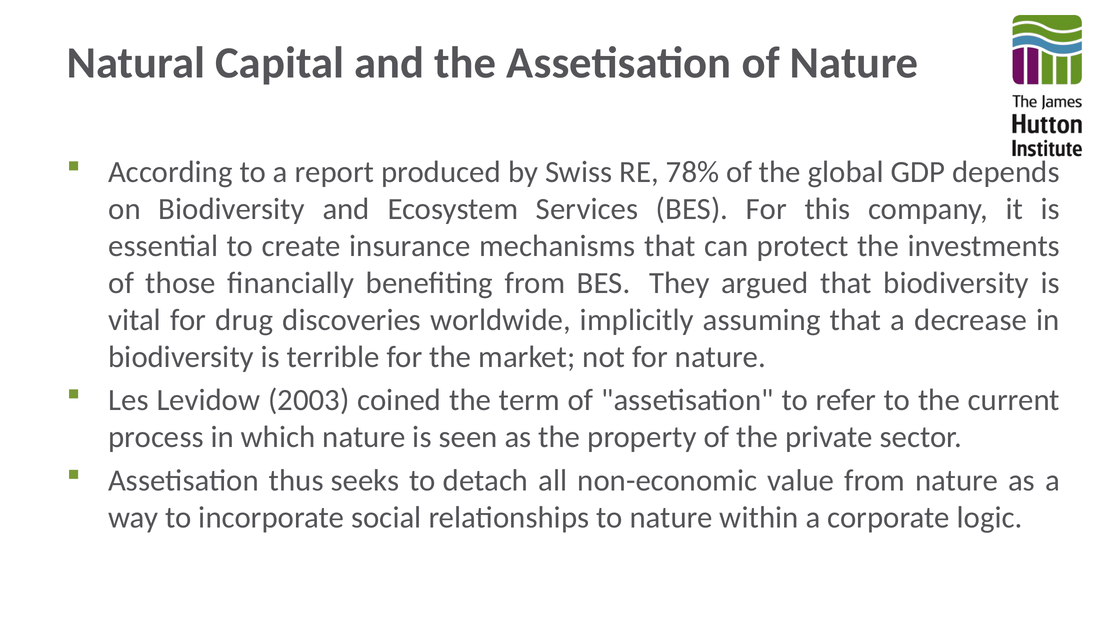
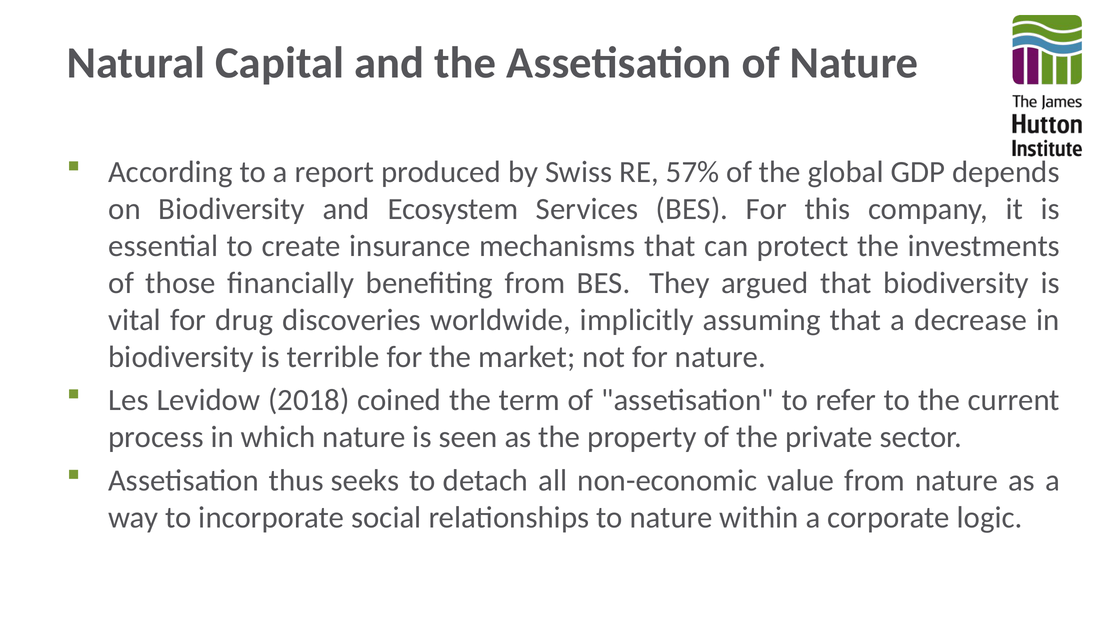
78%: 78% -> 57% (693, 172)
2003: 2003 -> 2018 (309, 400)
